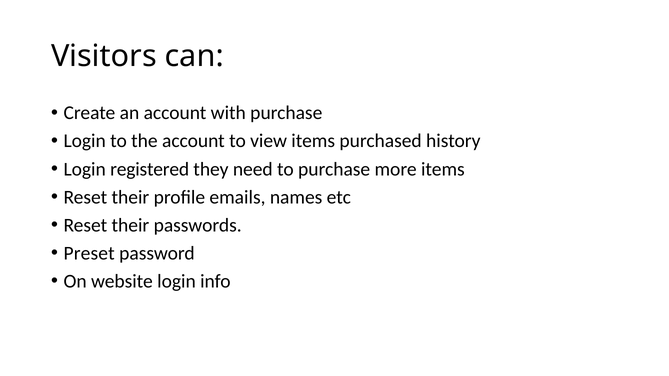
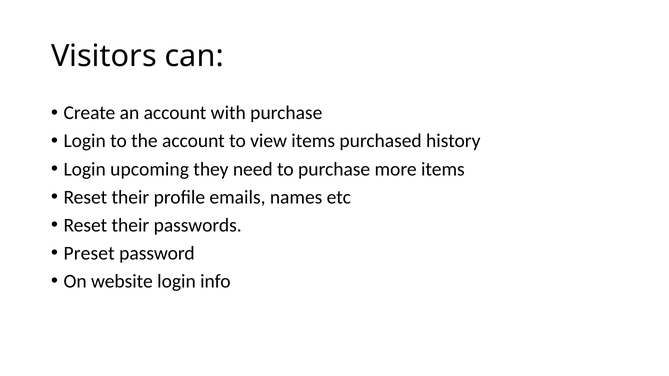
registered: registered -> upcoming (150, 169)
